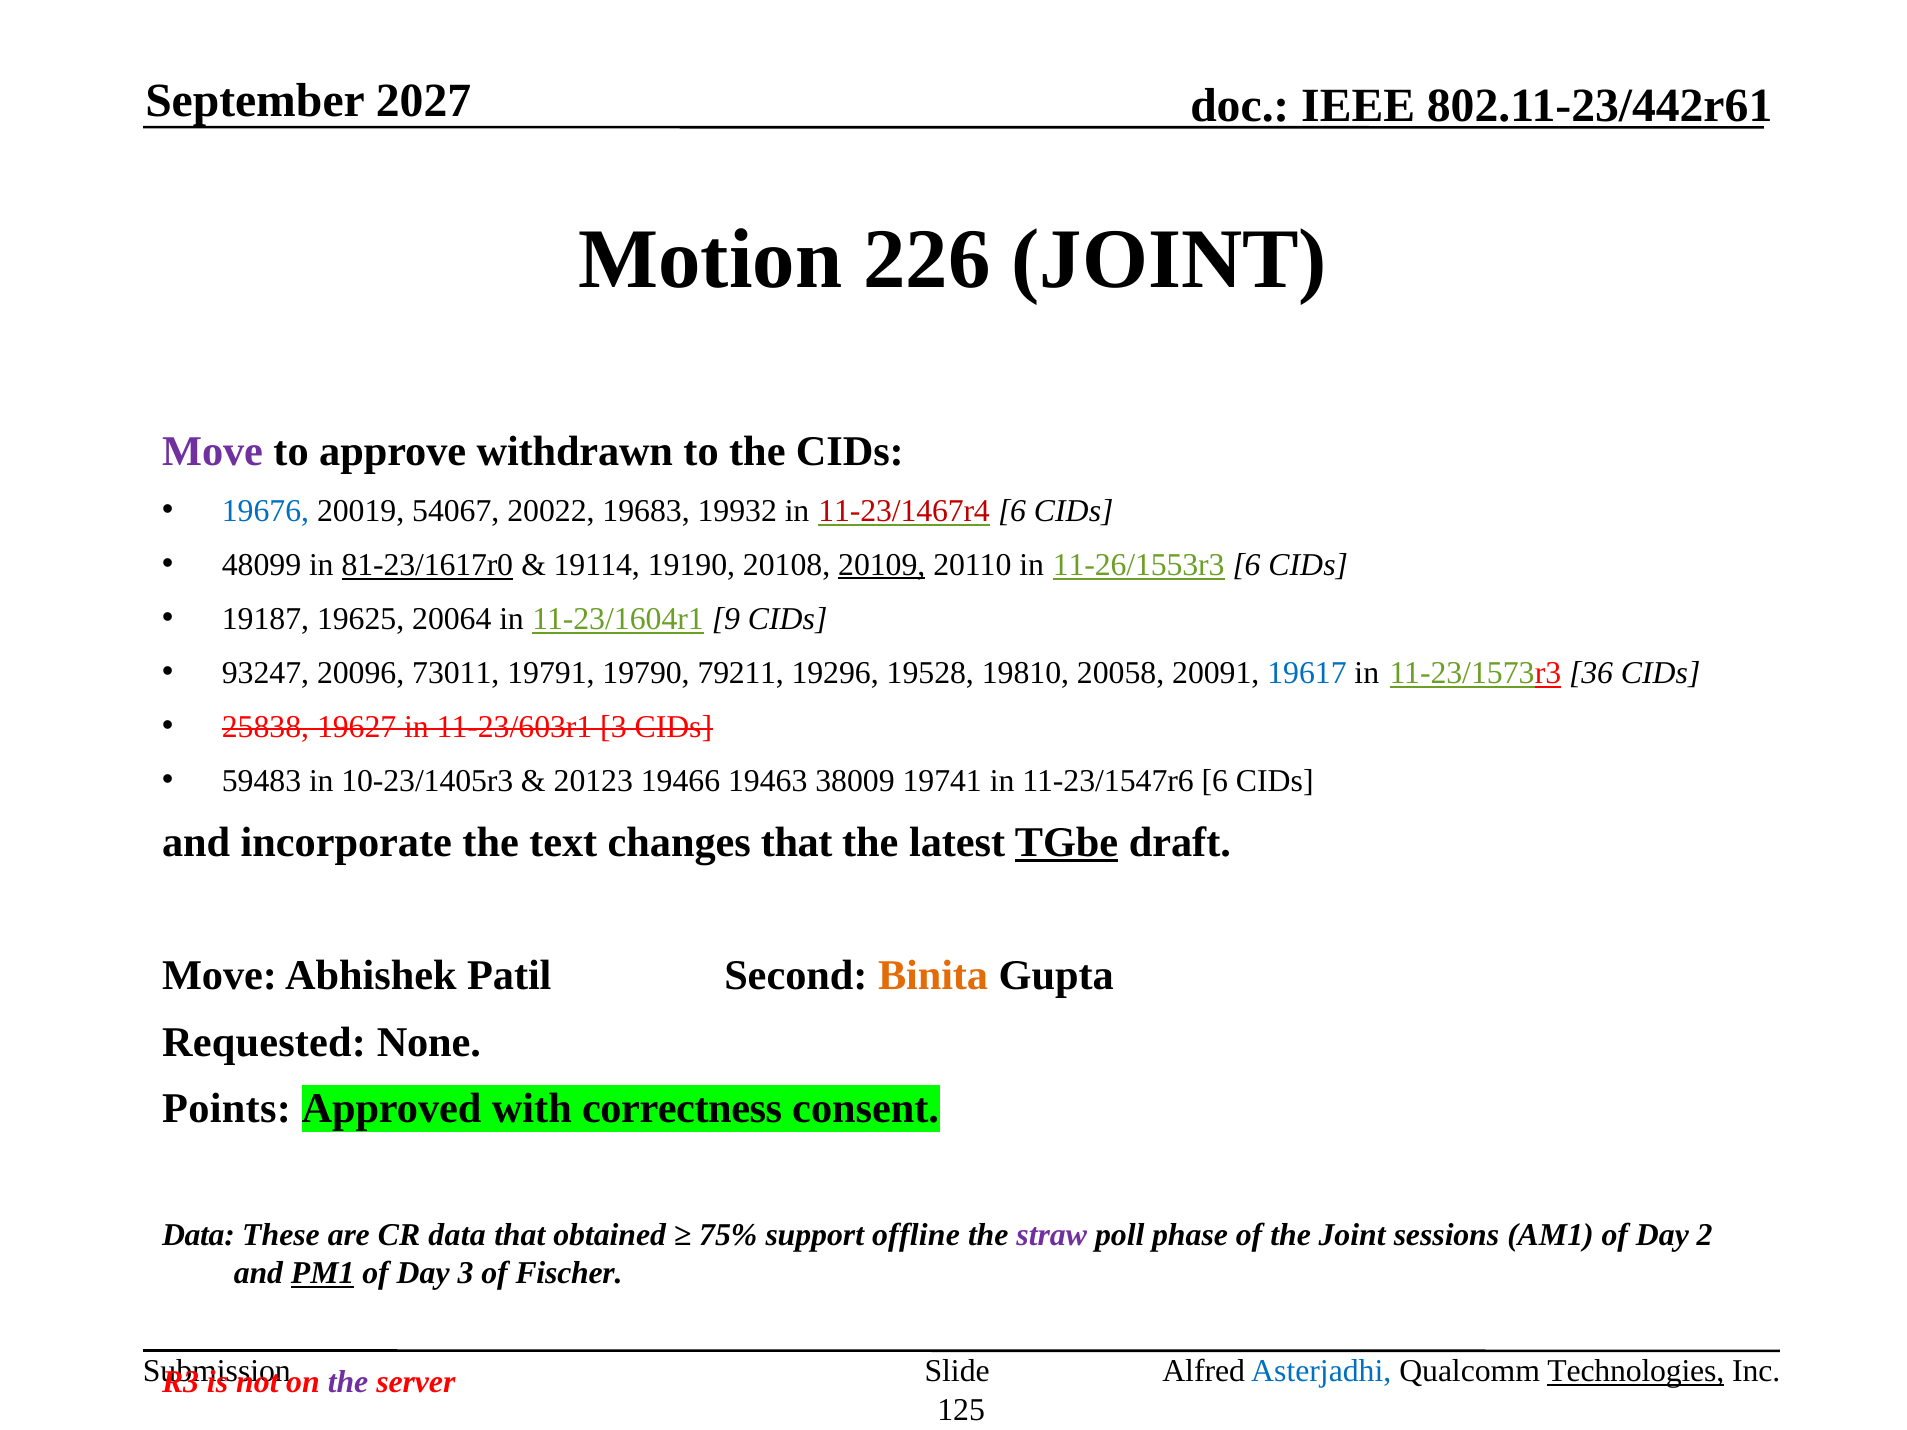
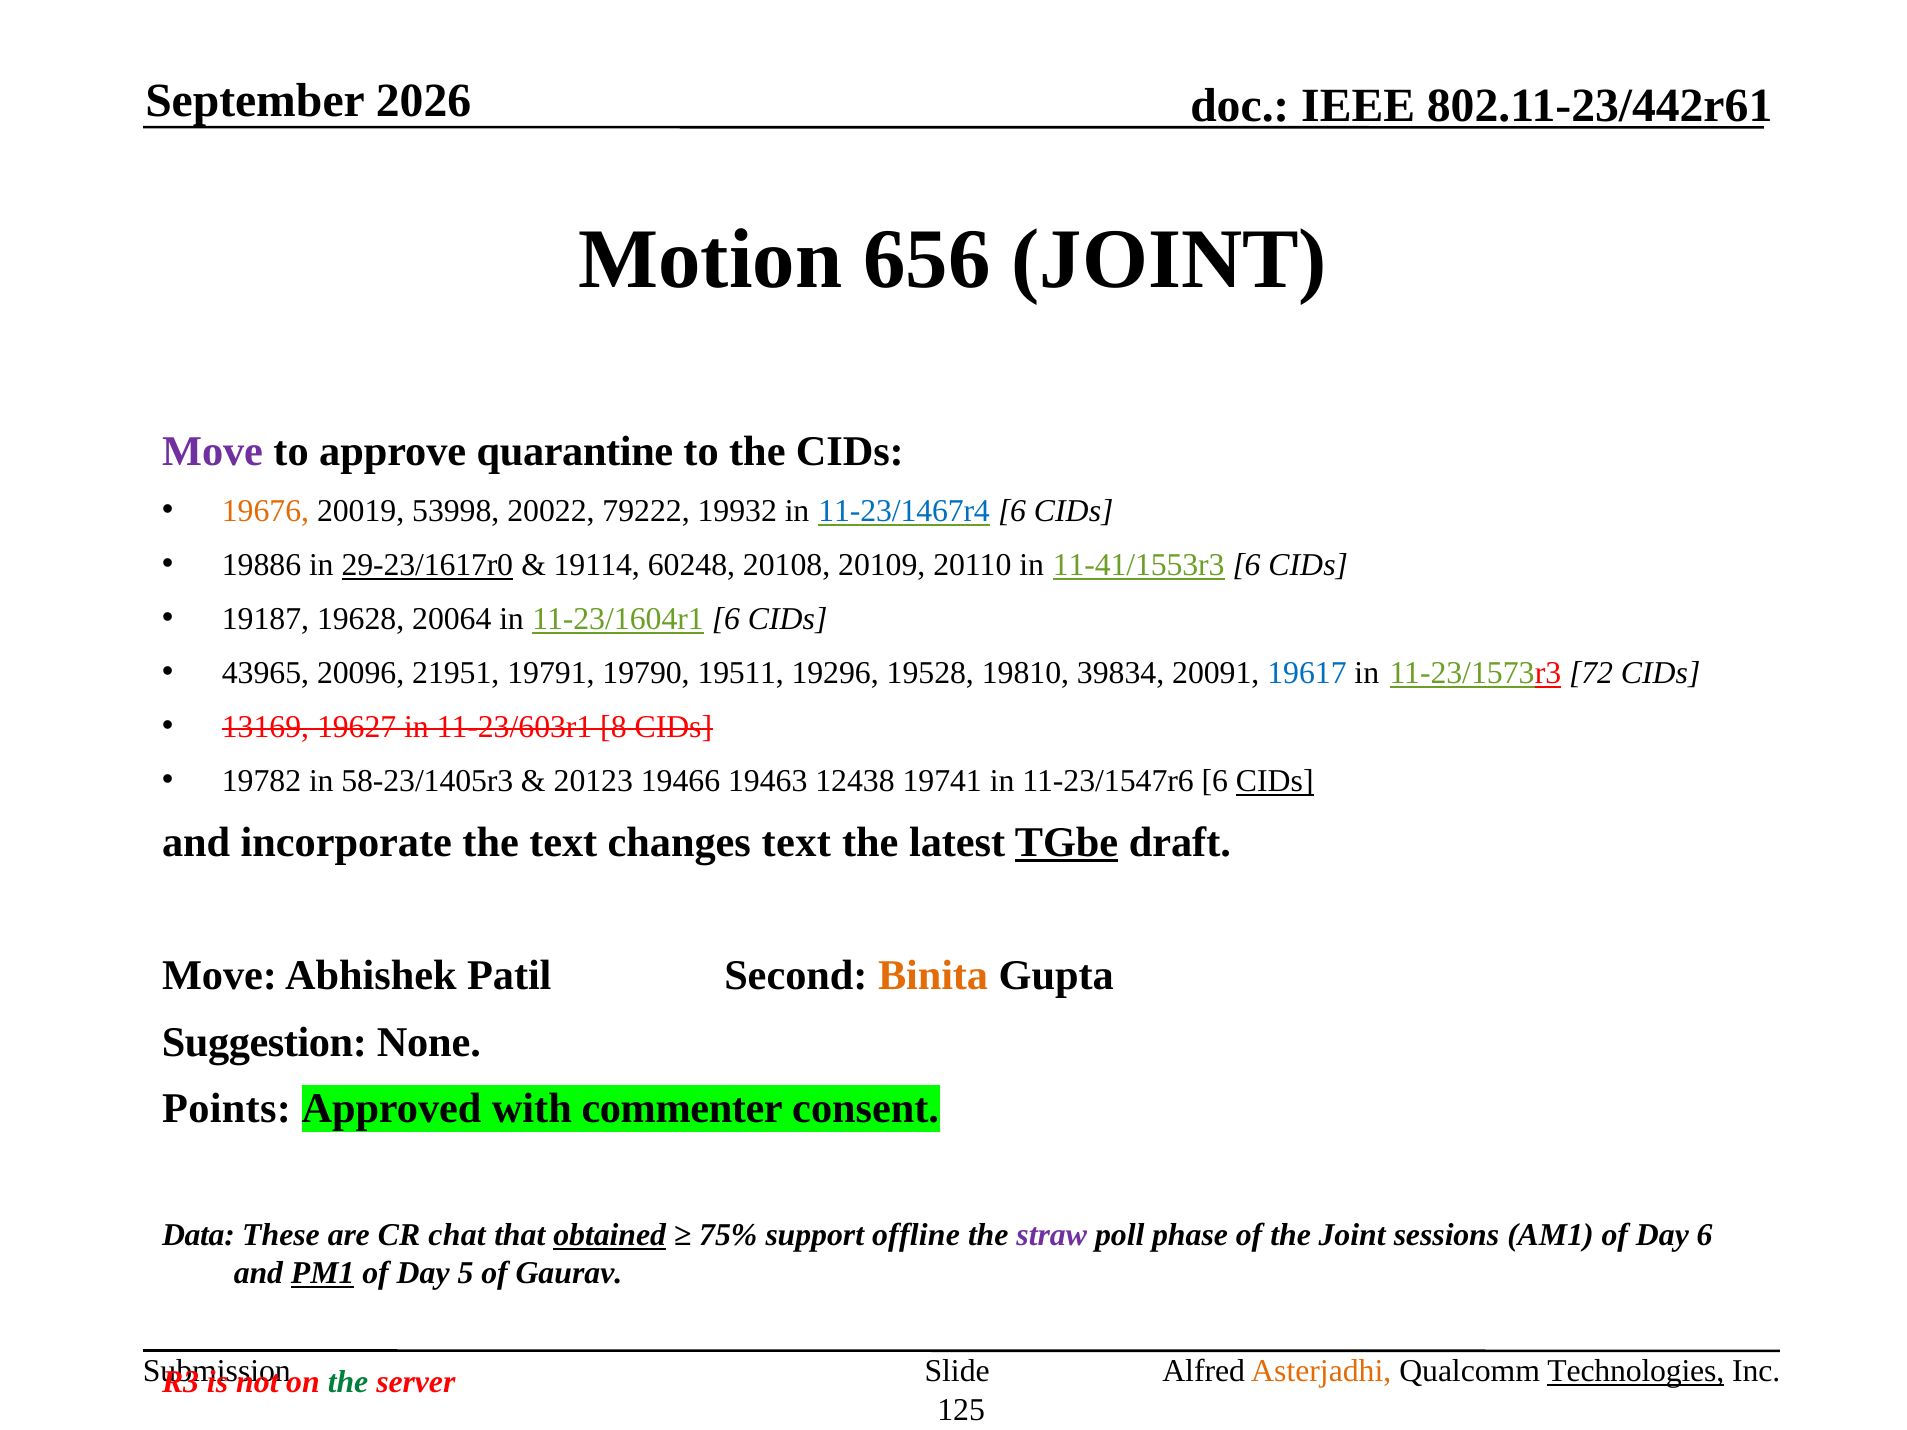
2027: 2027 -> 2026 (424, 101)
226: 226 -> 656 (927, 260)
withdrawn: withdrawn -> quarantine (575, 451)
19676 colour: blue -> orange (265, 511)
54067: 54067 -> 53998 (456, 511)
19683: 19683 -> 79222 (646, 511)
11-23/1467r4 colour: red -> blue (904, 511)
48099: 48099 -> 19886 (262, 565)
81-23/1617r0: 81-23/1617r0 -> 29-23/1617r0 (427, 565)
19190: 19190 -> 60248 (691, 565)
20109 underline: present -> none (882, 565)
11-26/1553r3: 11-26/1553r3 -> 11-41/1553r3 (1139, 565)
19625: 19625 -> 19628 (361, 619)
11-23/1604r1 9: 9 -> 6 (726, 619)
93247: 93247 -> 43965 (265, 673)
73011: 73011 -> 21951 (456, 673)
79211: 79211 -> 19511 (741, 673)
20058: 20058 -> 39834 (1121, 673)
36: 36 -> 72 (1591, 673)
25838: 25838 -> 13169 (265, 727)
11-23/603r1 3: 3 -> 8 (613, 727)
59483: 59483 -> 19782 (262, 781)
10-23/1405r3: 10-23/1405r3 -> 58-23/1405r3 (427, 781)
38009: 38009 -> 12438 (855, 781)
CIDs underline: none -> present (1275, 781)
changes that: that -> text (796, 842)
Requested: Requested -> Suggestion (264, 1042)
correctness: correctness -> commenter (682, 1109)
CR data: data -> chat (457, 1236)
obtained underline: none -> present (610, 1236)
Day 2: 2 -> 6 (1705, 1236)
Day 3: 3 -> 5 (465, 1274)
Fischer: Fischer -> Gaurav (569, 1274)
Asterjadhi colour: blue -> orange (1321, 1372)
the colour: purple -> green (348, 1382)
